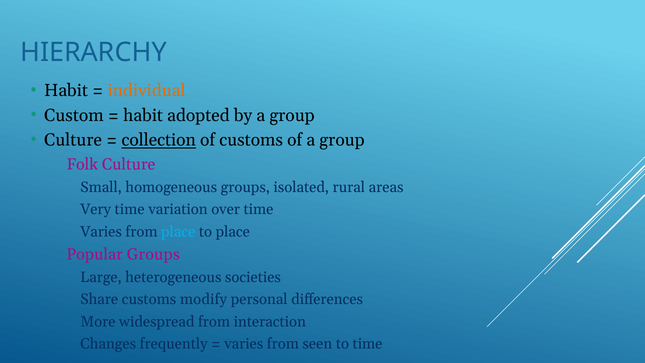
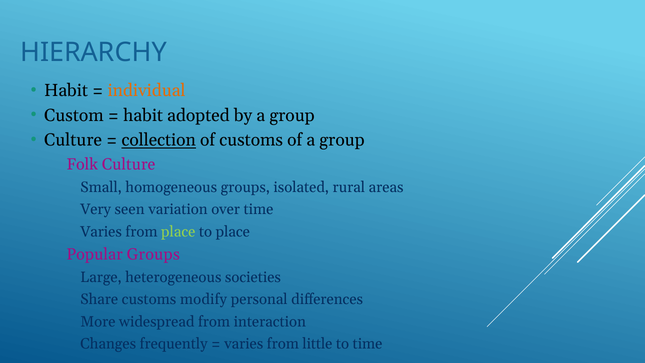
Very time: time -> seen (130, 209)
place colour: light blue -> light green (178, 231)
seen: seen -> little (317, 344)
